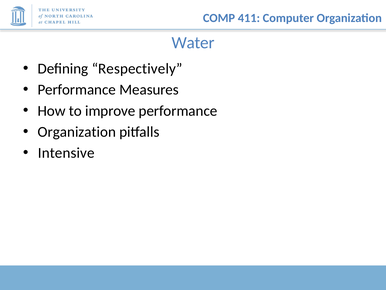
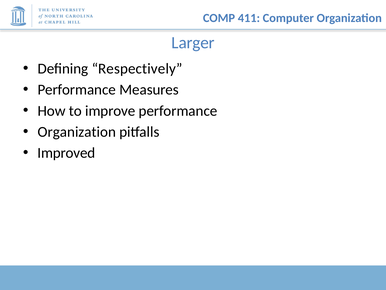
Water: Water -> Larger (193, 43)
Intensive: Intensive -> Improved (66, 153)
